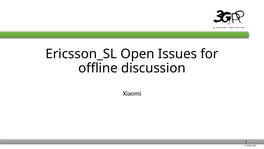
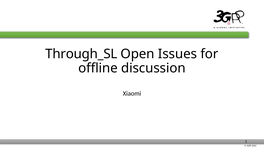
Ericsson_SL: Ericsson_SL -> Through_SL (81, 54)
